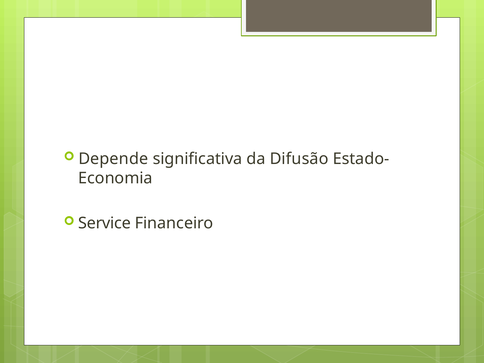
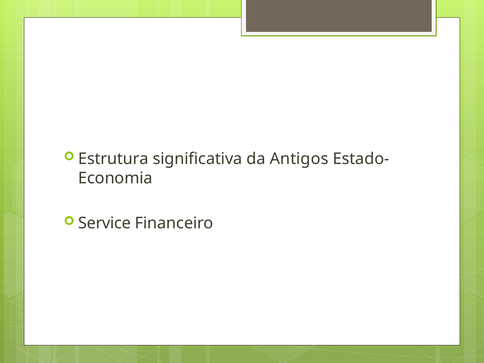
Depende: Depende -> Estrutura (113, 159)
Difusão: Difusão -> Antigos (299, 159)
